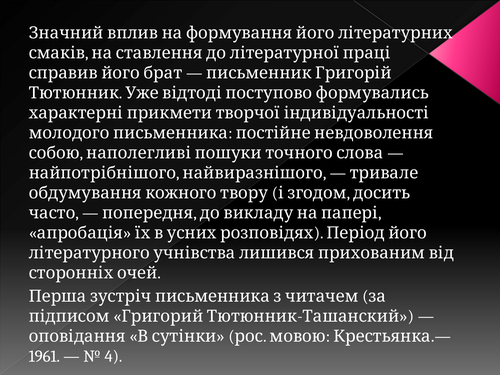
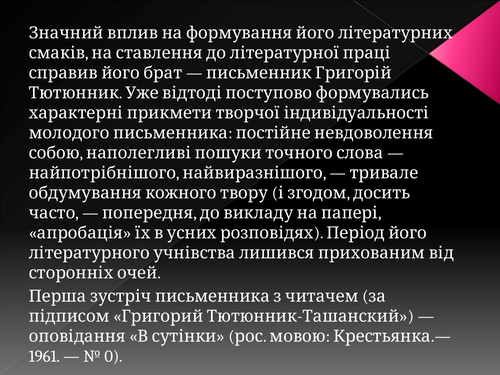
4: 4 -> 0 (113, 356)
